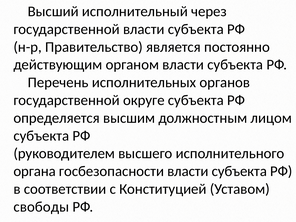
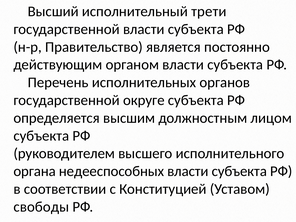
через: через -> трети (209, 11)
госбезопасности: госбезопасности -> недееспособных (112, 171)
